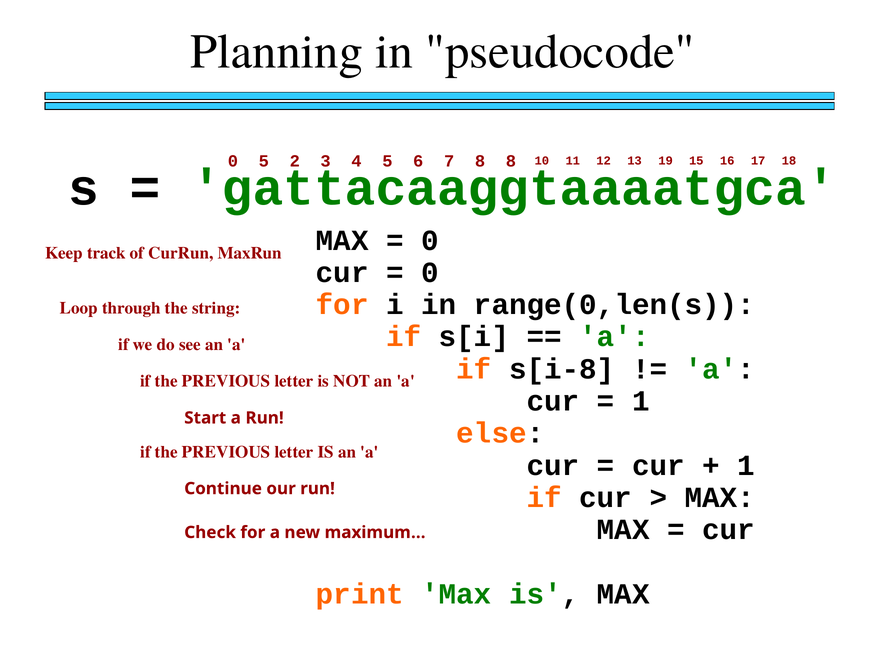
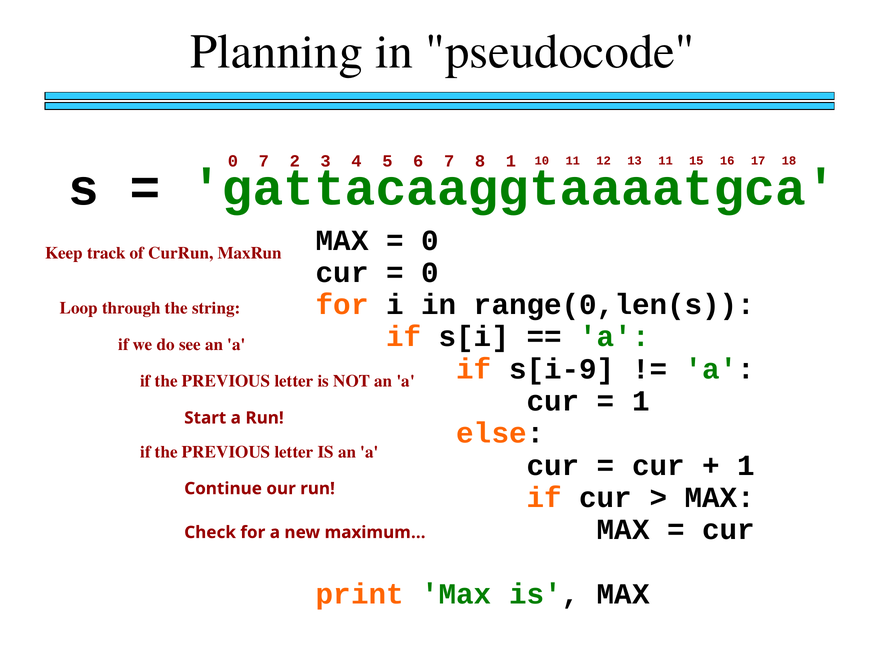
0 5: 5 -> 7 (264, 161)
8 8: 8 -> 1 (511, 161)
13 19: 19 -> 11 (666, 161)
s[i-8: s[i-8 -> s[i-9 (562, 369)
